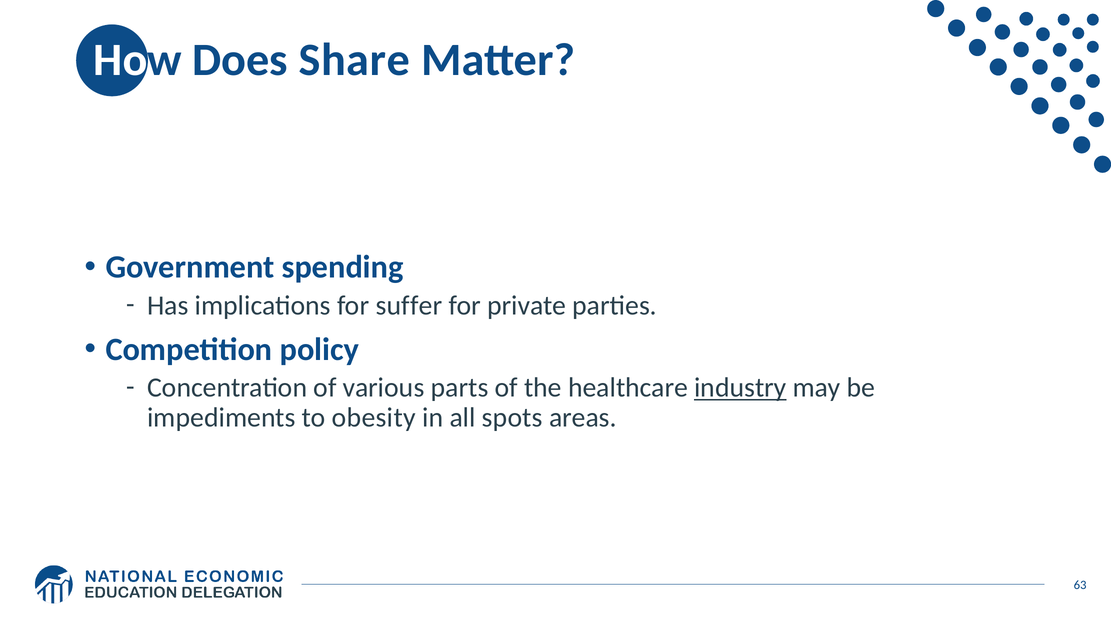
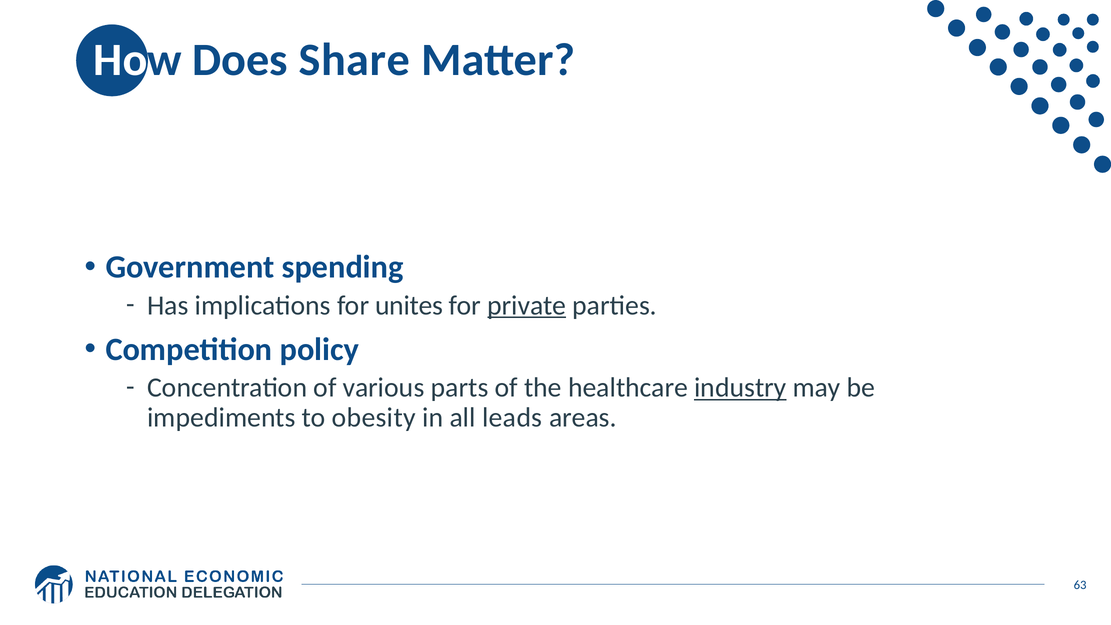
suffer: suffer -> unites (409, 305)
private underline: none -> present (527, 305)
spots: spots -> leads (512, 418)
